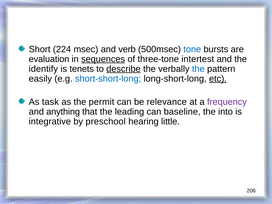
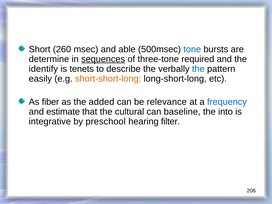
224: 224 -> 260 (62, 49)
verb: verb -> able (127, 49)
evaluation: evaluation -> determine (49, 59)
intertest: intertest -> required (198, 59)
describe underline: present -> none (123, 69)
short-short-long colour: blue -> orange (108, 79)
etc underline: present -> none (218, 79)
task: task -> fiber (50, 102)
permit: permit -> added (102, 102)
frequency colour: purple -> blue (227, 102)
anything: anything -> estimate (63, 112)
leading: leading -> cultural (130, 112)
little: little -> filter (171, 121)
